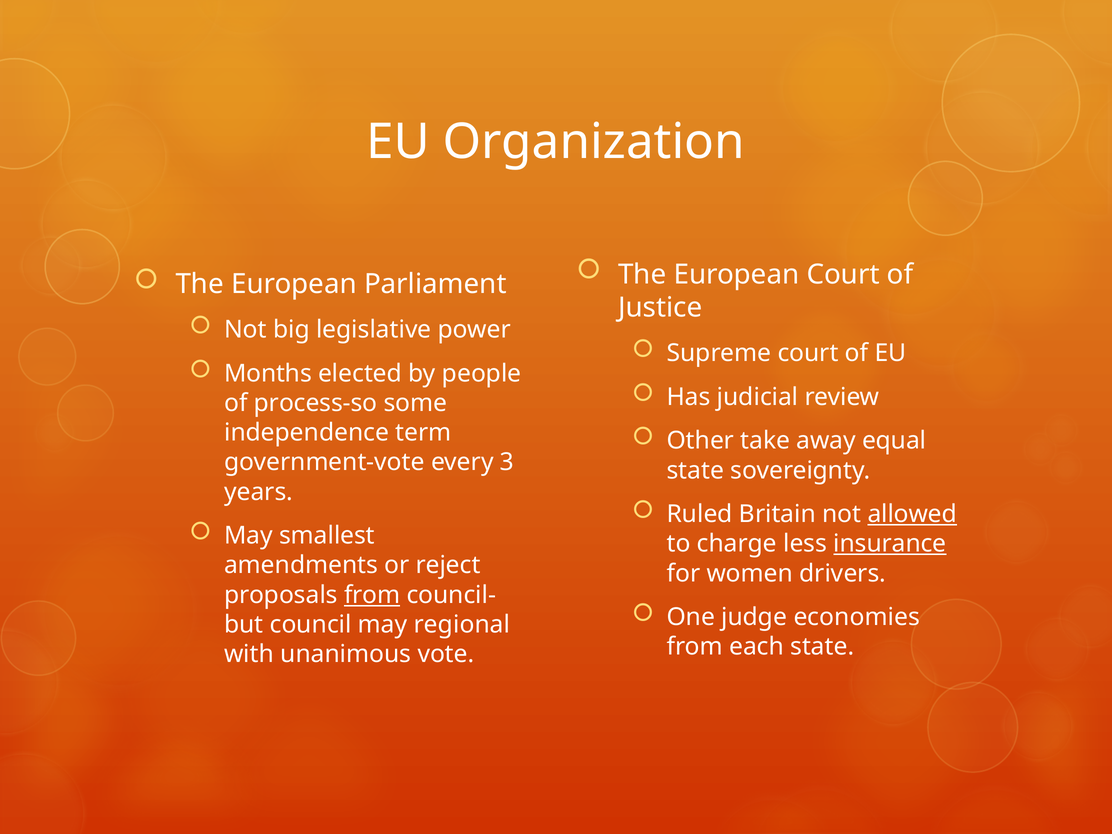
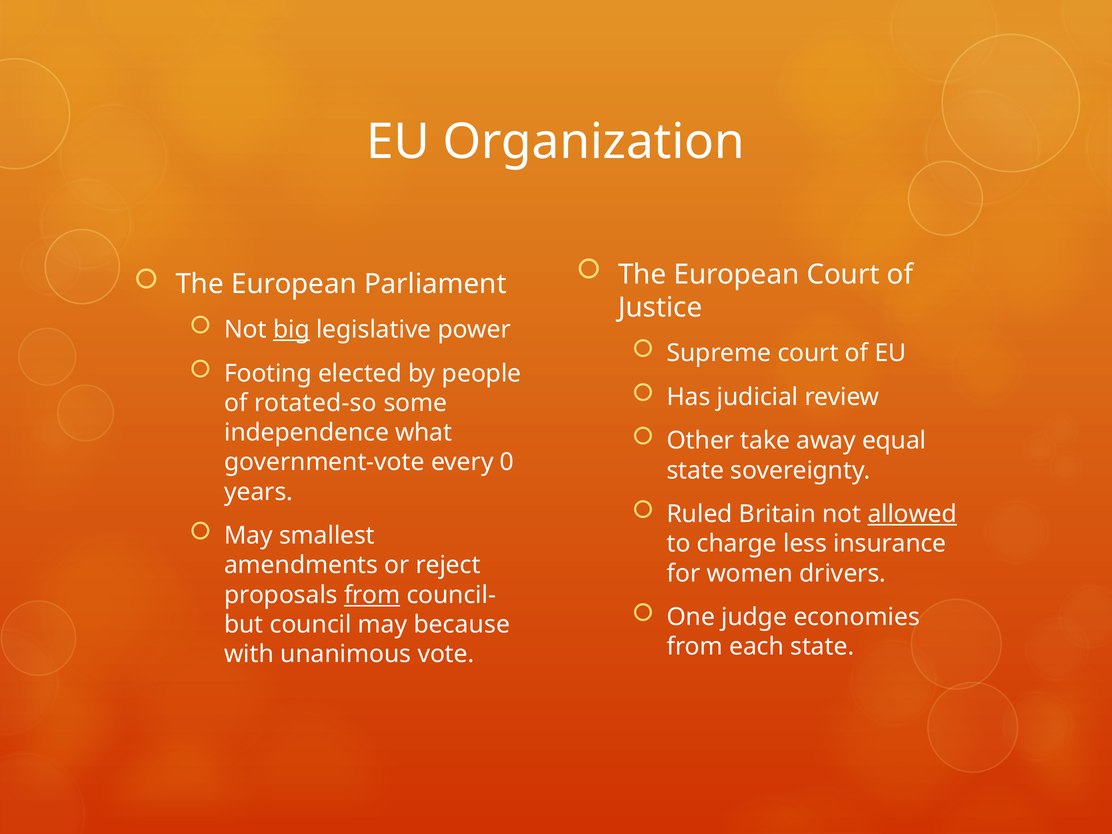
big underline: none -> present (291, 330)
Months: Months -> Footing (268, 374)
process-so: process-so -> rotated-so (315, 403)
term: term -> what (424, 433)
3: 3 -> 0 (507, 462)
insurance underline: present -> none (890, 544)
regional: regional -> because (462, 625)
